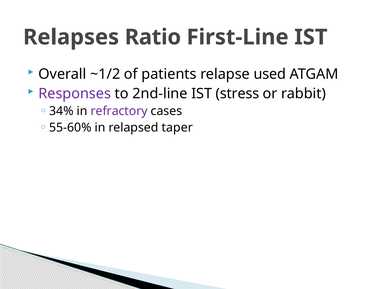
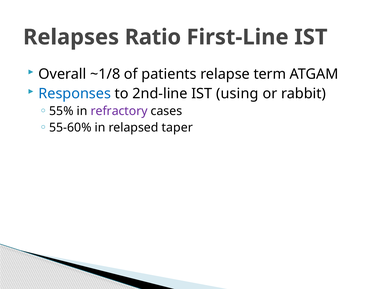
~1/2: ~1/2 -> ~1/8 (105, 74)
used: used -> term (270, 74)
Responses colour: purple -> blue (75, 93)
stress: stress -> using (237, 93)
34%: 34% -> 55% (61, 111)
